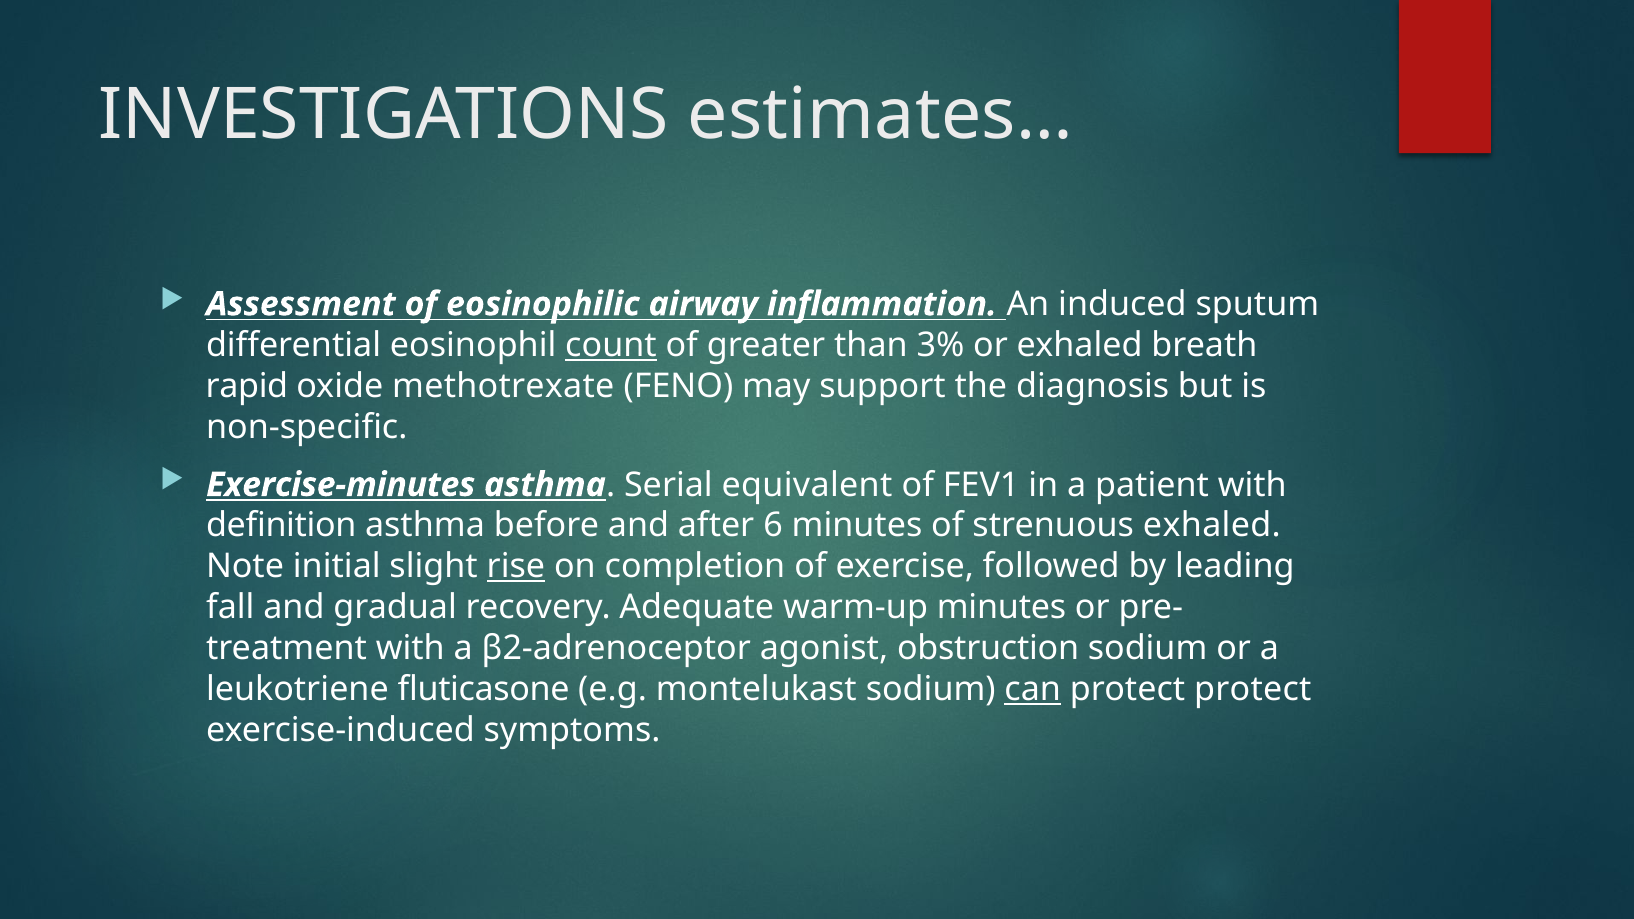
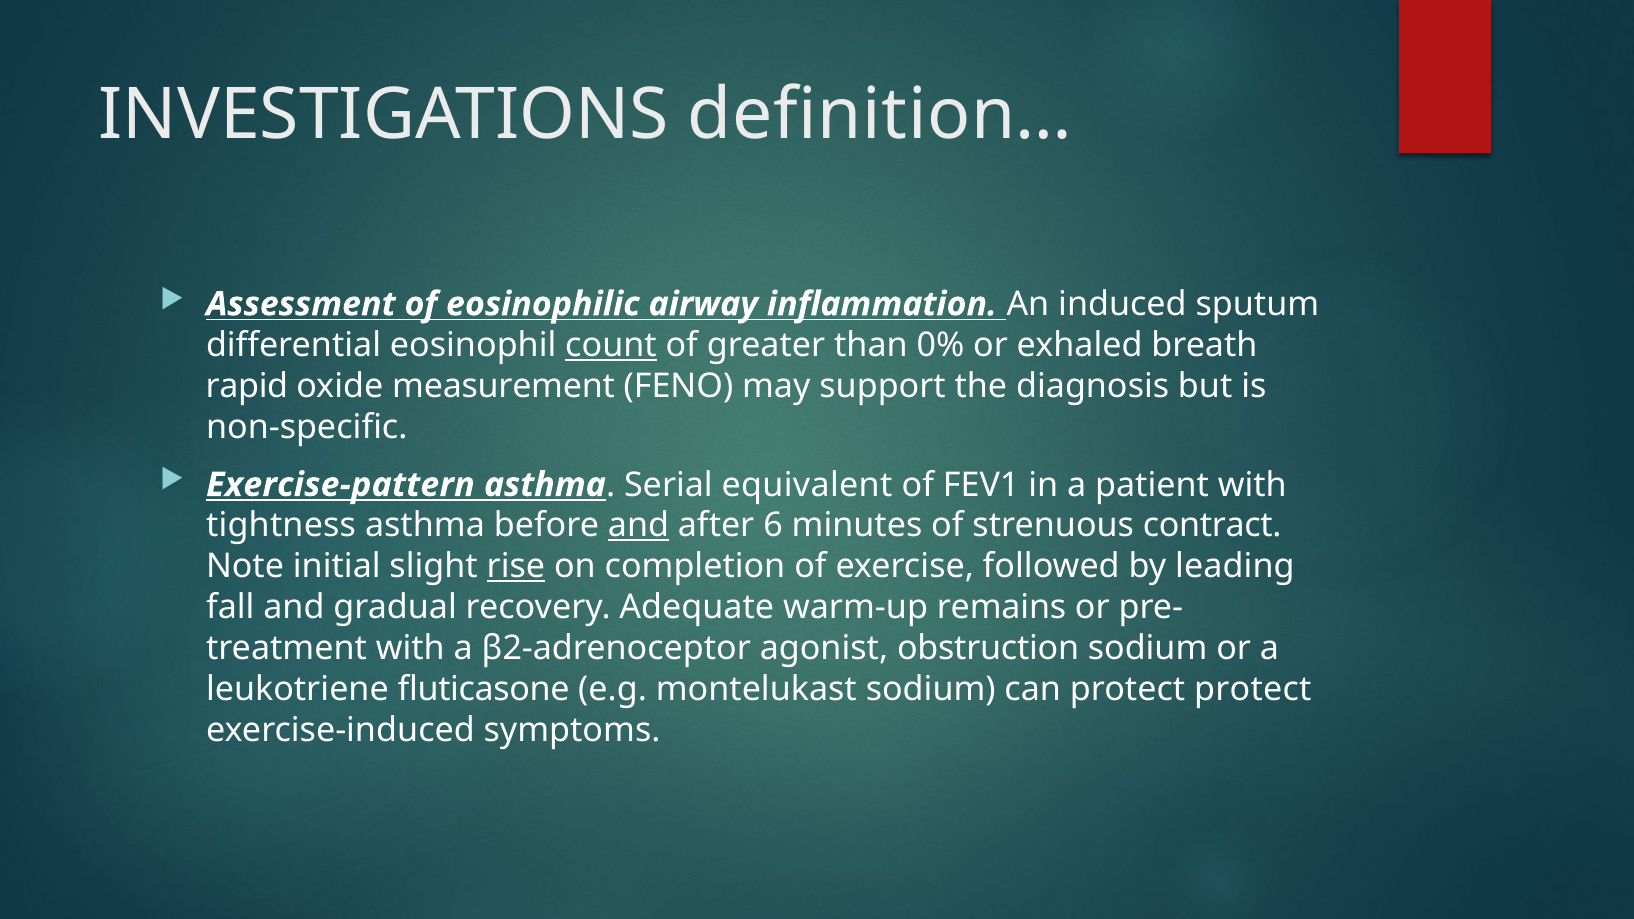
estimates…: estimates… -> definition… (880, 115)
3%: 3% -> 0% (940, 345)
methotrexate: methotrexate -> measurement (504, 386)
Exercise-minutes: Exercise-minutes -> Exercise-pattern (340, 485)
definition: definition -> tightness (281, 526)
and underline: none -> present (639, 526)
strenuous exhaled: exhaled -> contract (1212, 526)
warm-up minutes: minutes -> remains (1002, 608)
can underline: present -> none (1033, 689)
